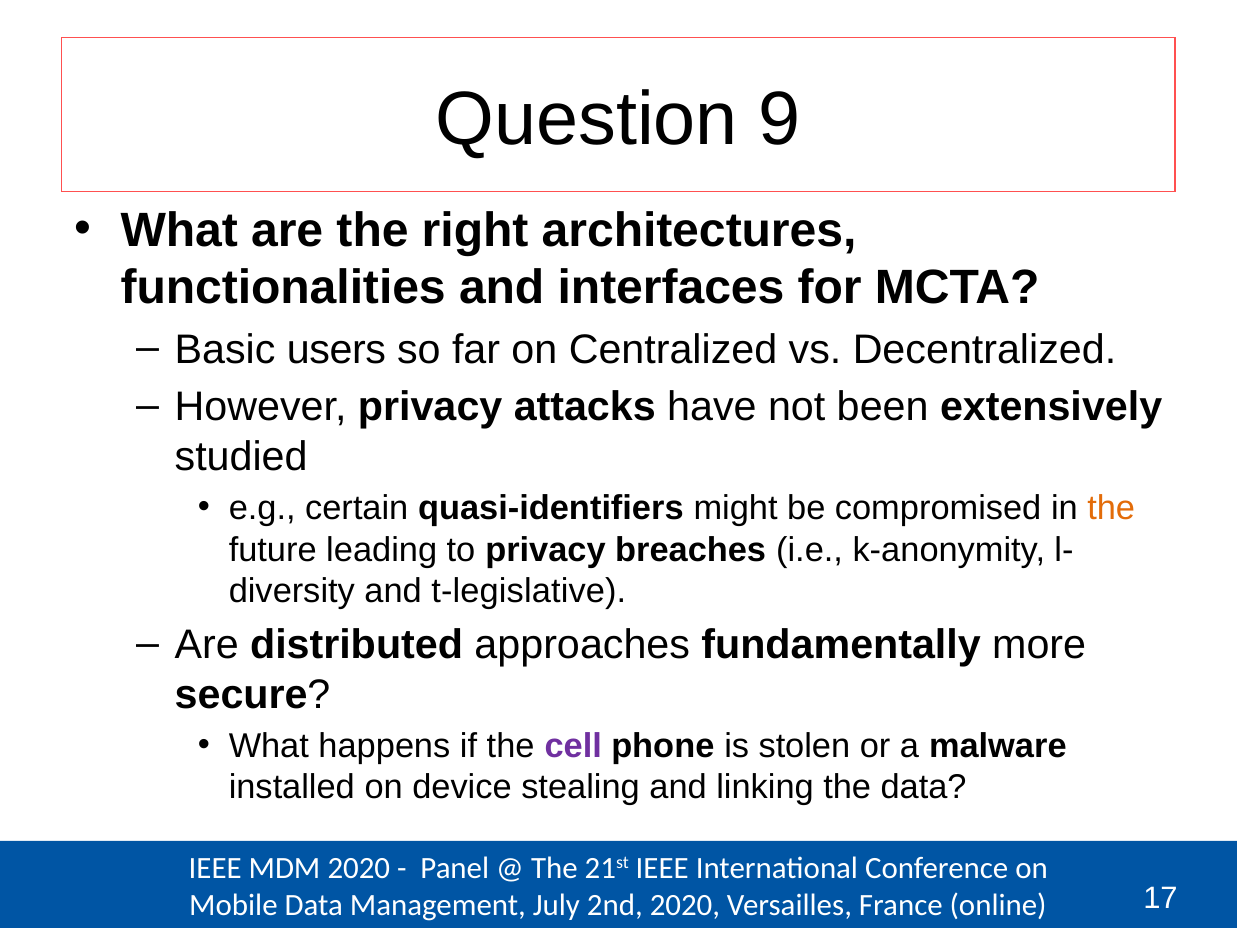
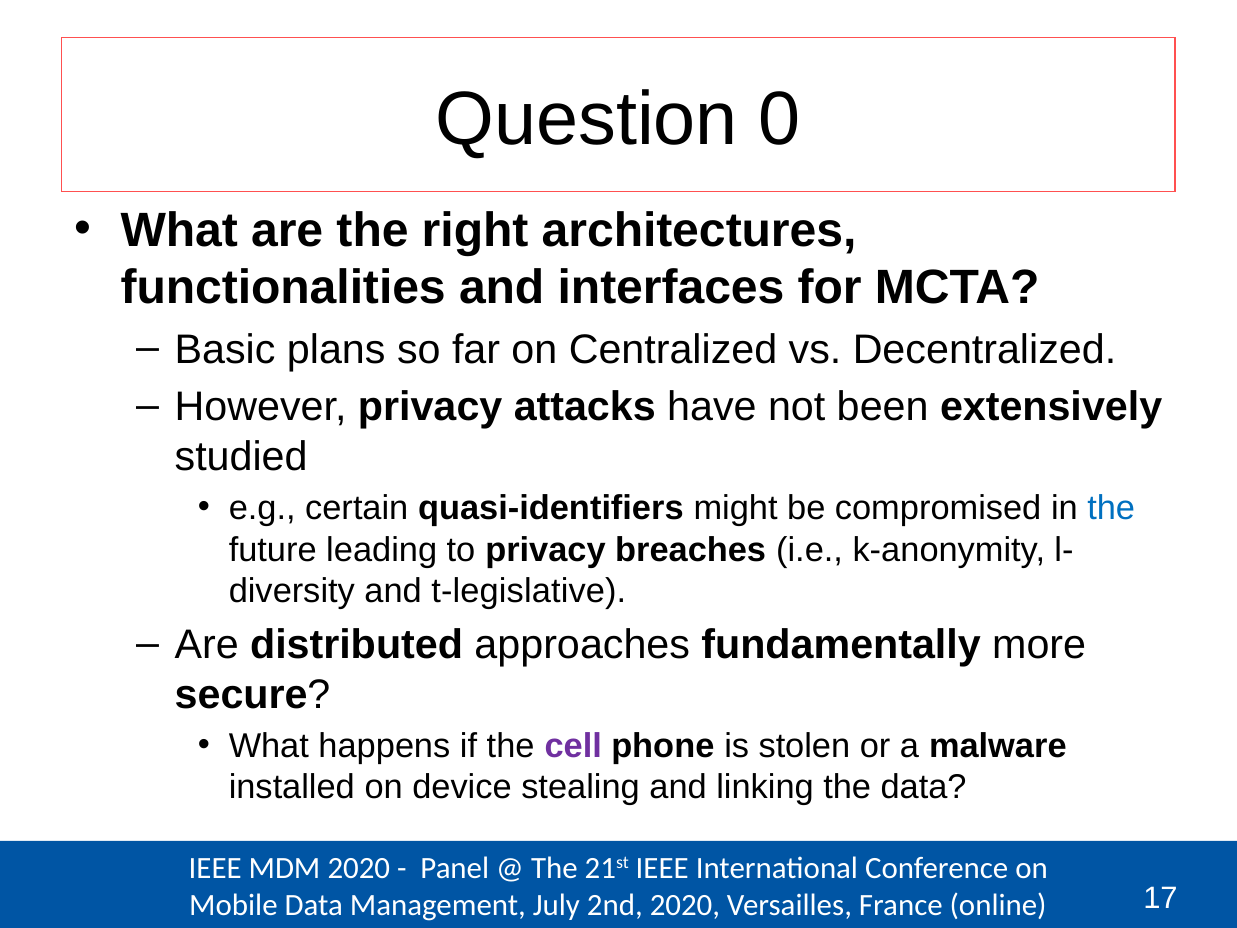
9: 9 -> 0 (780, 120)
users: users -> plans (336, 349)
the colour: orange -> blue (1111, 508)
